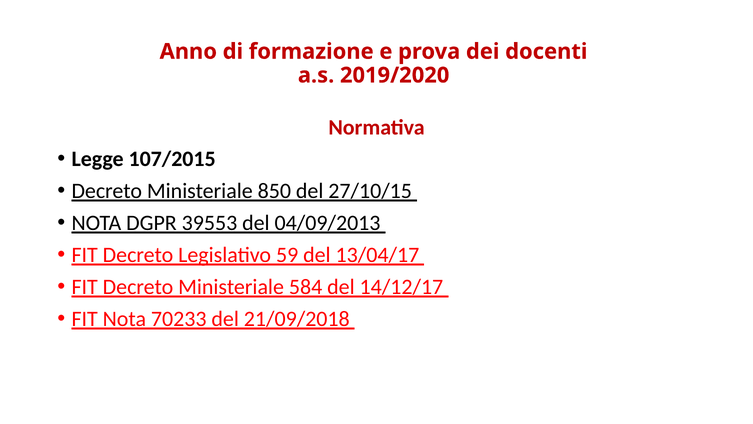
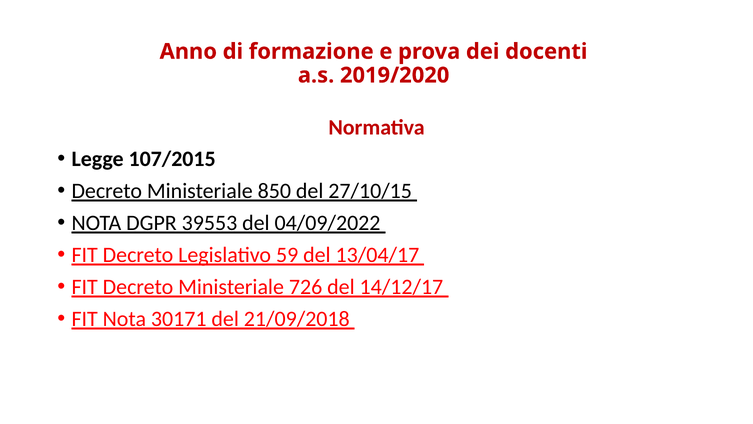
04/09/2013: 04/09/2013 -> 04/09/2022 (328, 223)
584: 584 -> 726 (306, 287)
70233: 70233 -> 30171 (179, 319)
